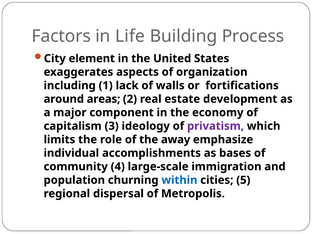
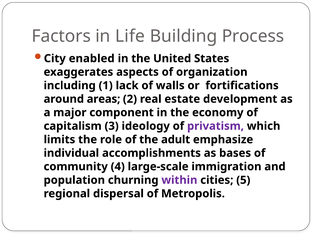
element: element -> enabled (92, 58)
away: away -> adult (176, 140)
within colour: blue -> purple (179, 180)
